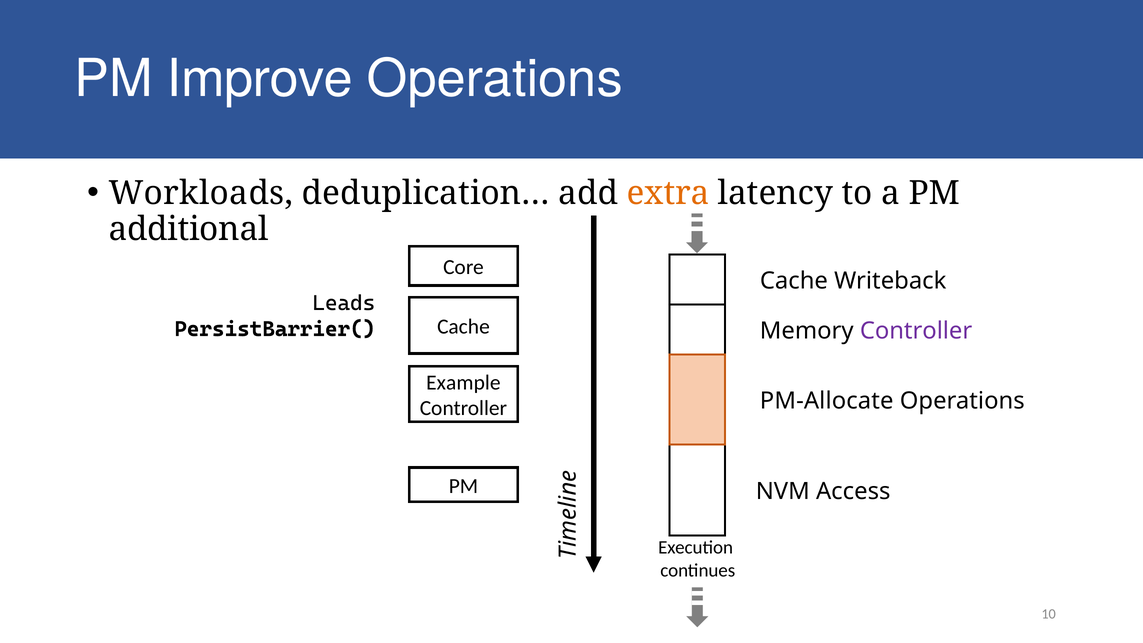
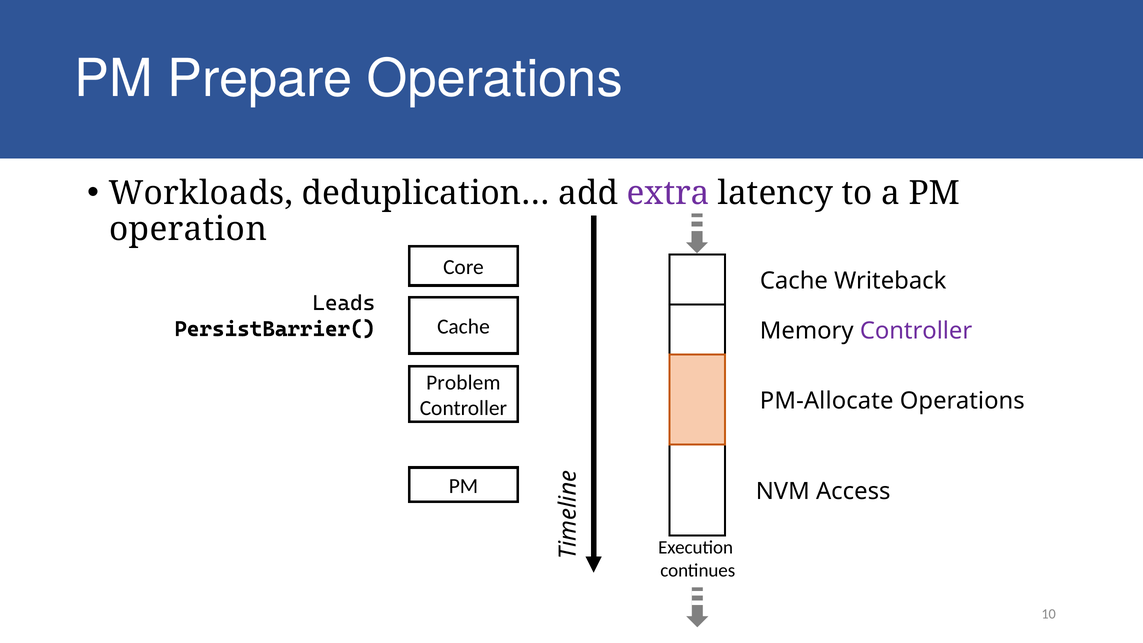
Improve: Improve -> Prepare (260, 79)
extra colour: orange -> purple (668, 193)
additional: additional -> operation (188, 229)
Example: Example -> Problem (463, 383)
